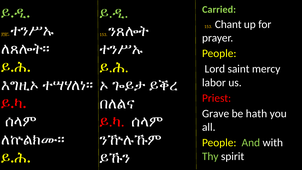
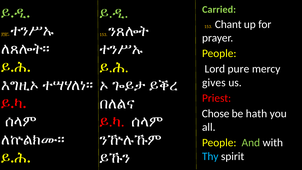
saint: saint -> pure (238, 69)
labor: labor -> gives (214, 83)
Grave: Grave -> Chose (216, 113)
Thy colour: light green -> light blue (210, 156)
